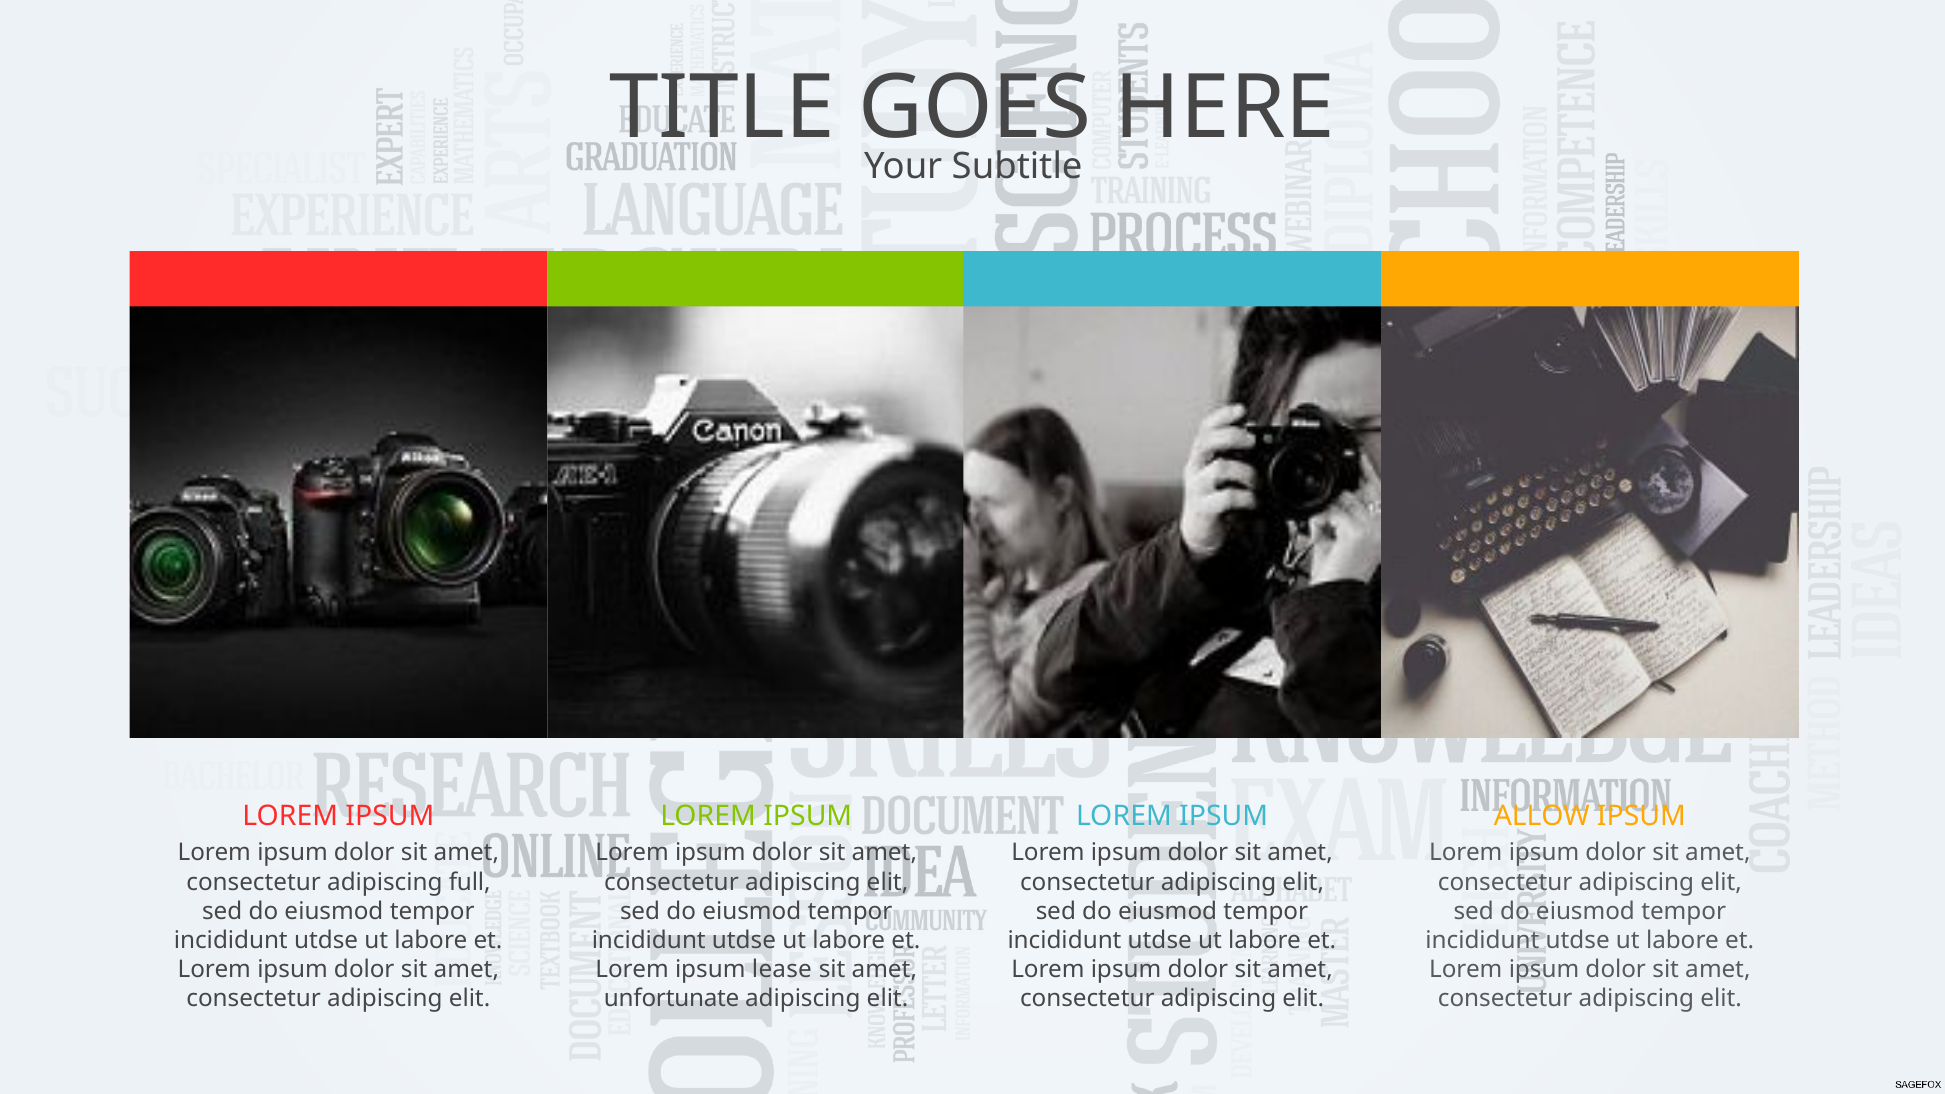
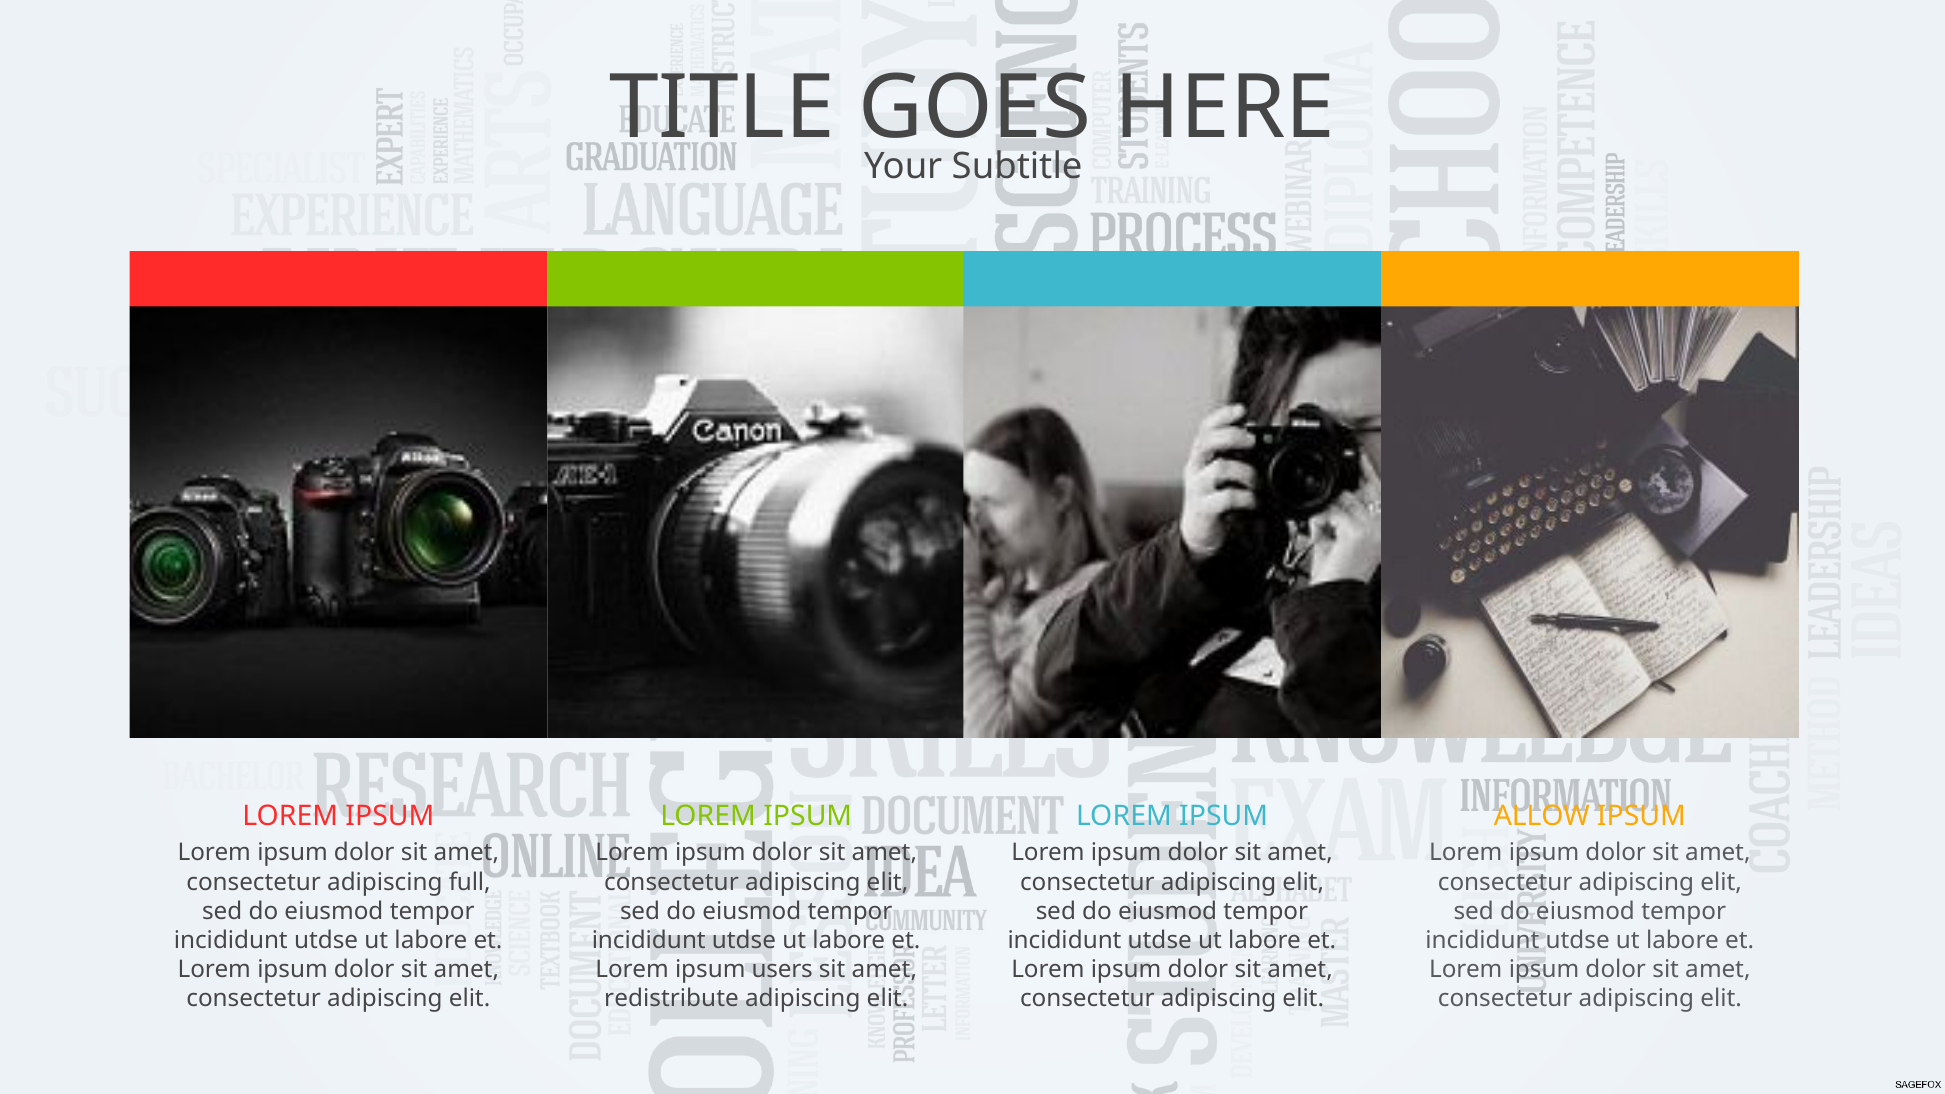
lease: lease -> users (782, 970)
unfortunate: unfortunate -> redistribute (671, 999)
